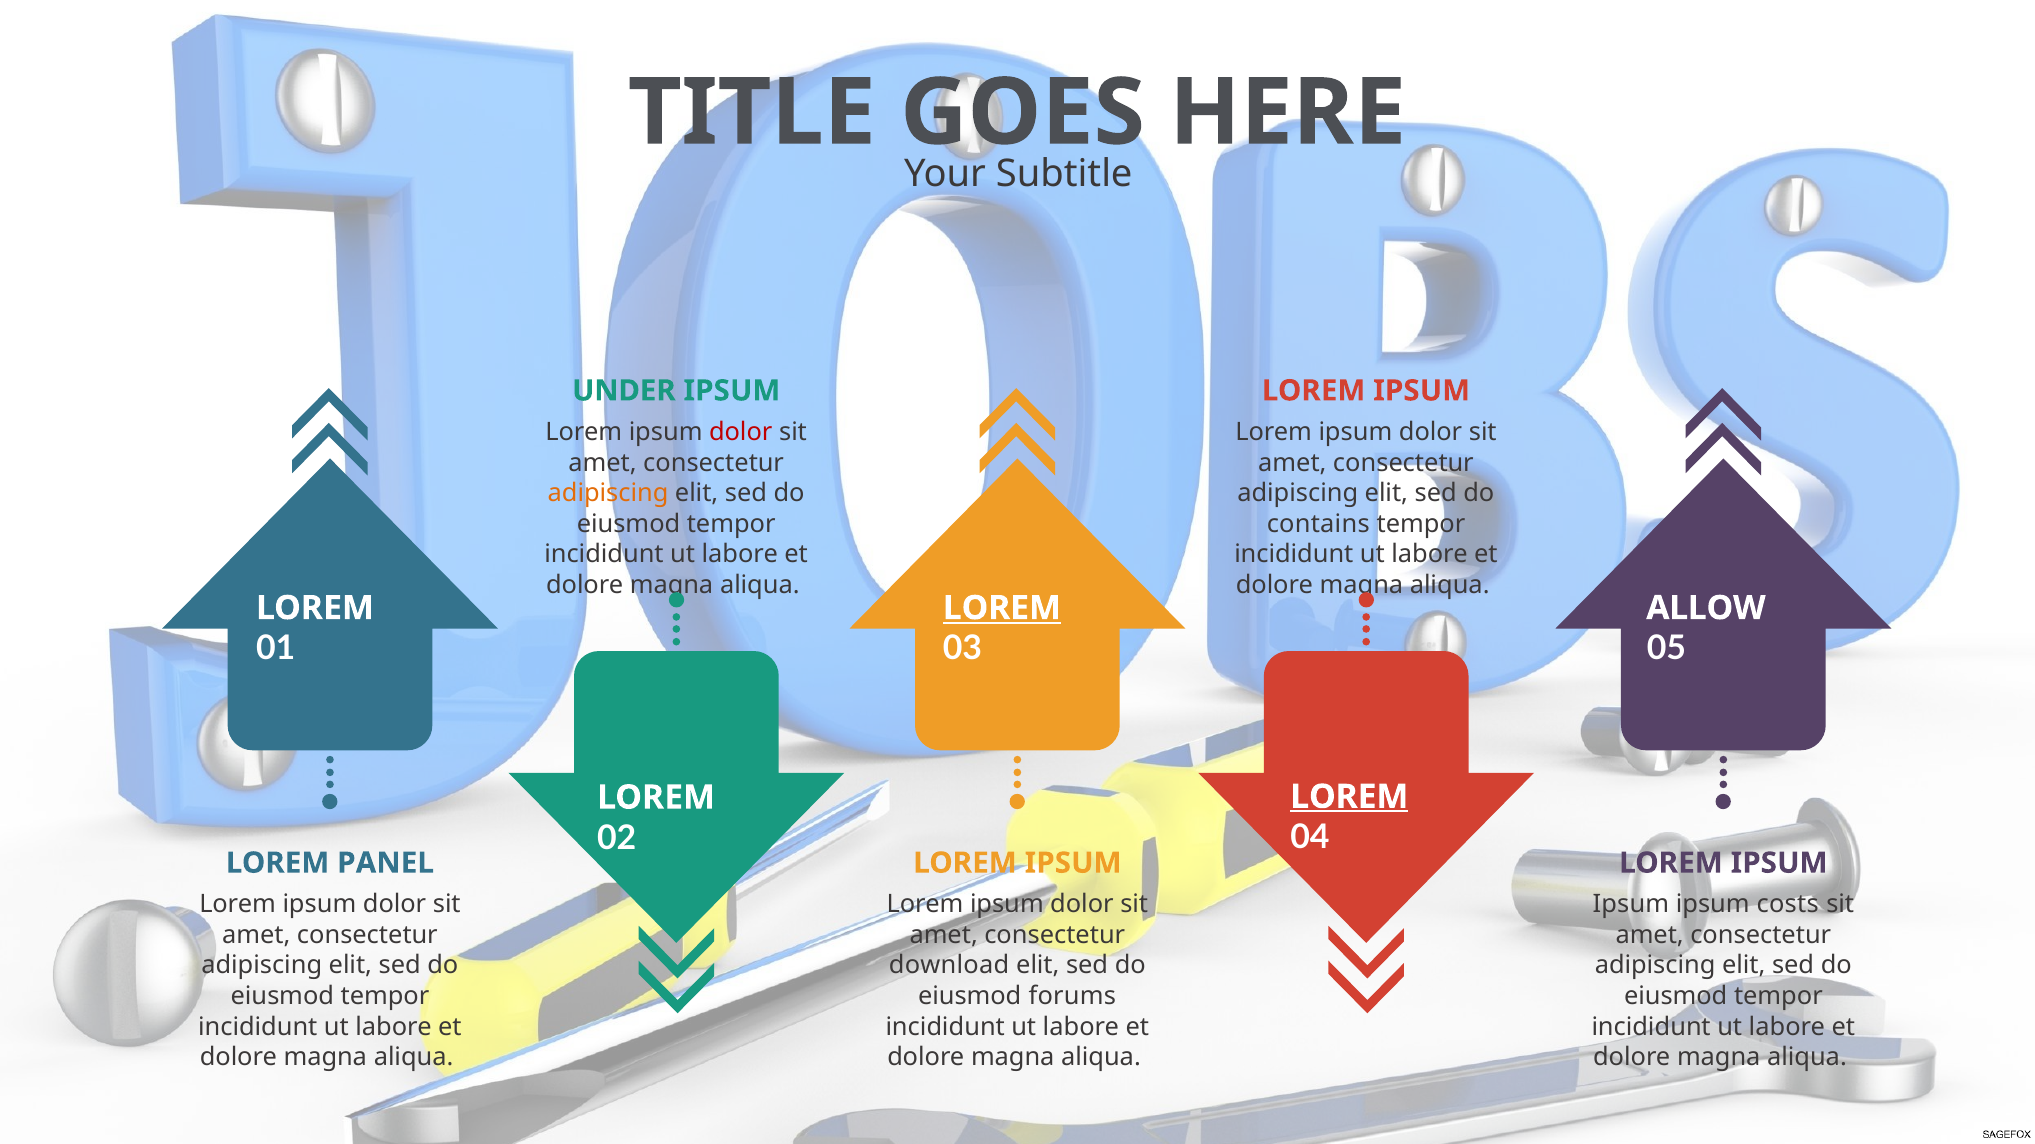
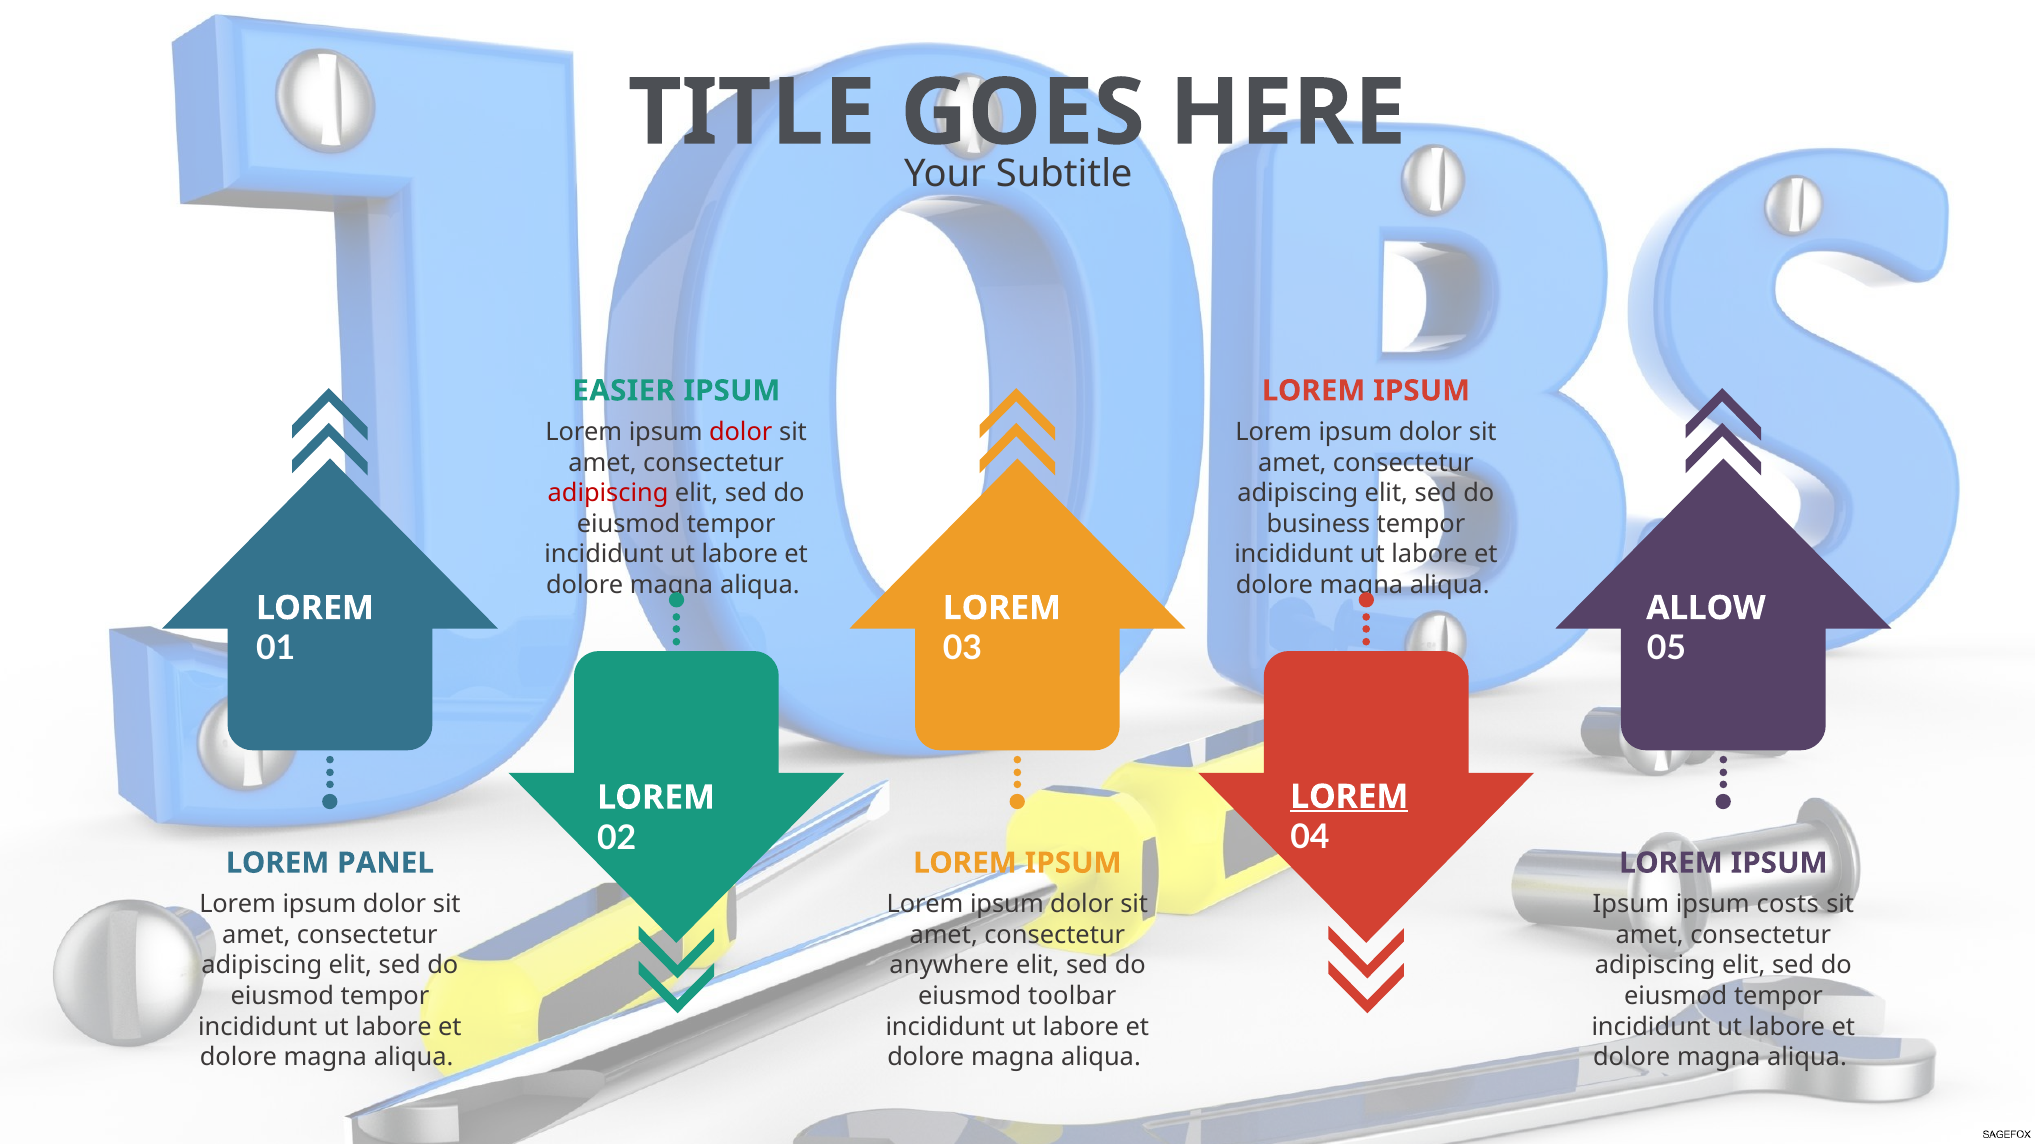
UNDER: UNDER -> EASIER (624, 391)
adipiscing colour: orange -> red (608, 494)
contains: contains -> business (1318, 524)
LOREM underline: present -> none (1002, 608)
download: download -> anywhere (949, 966)
forums: forums -> toolbar (1072, 997)
